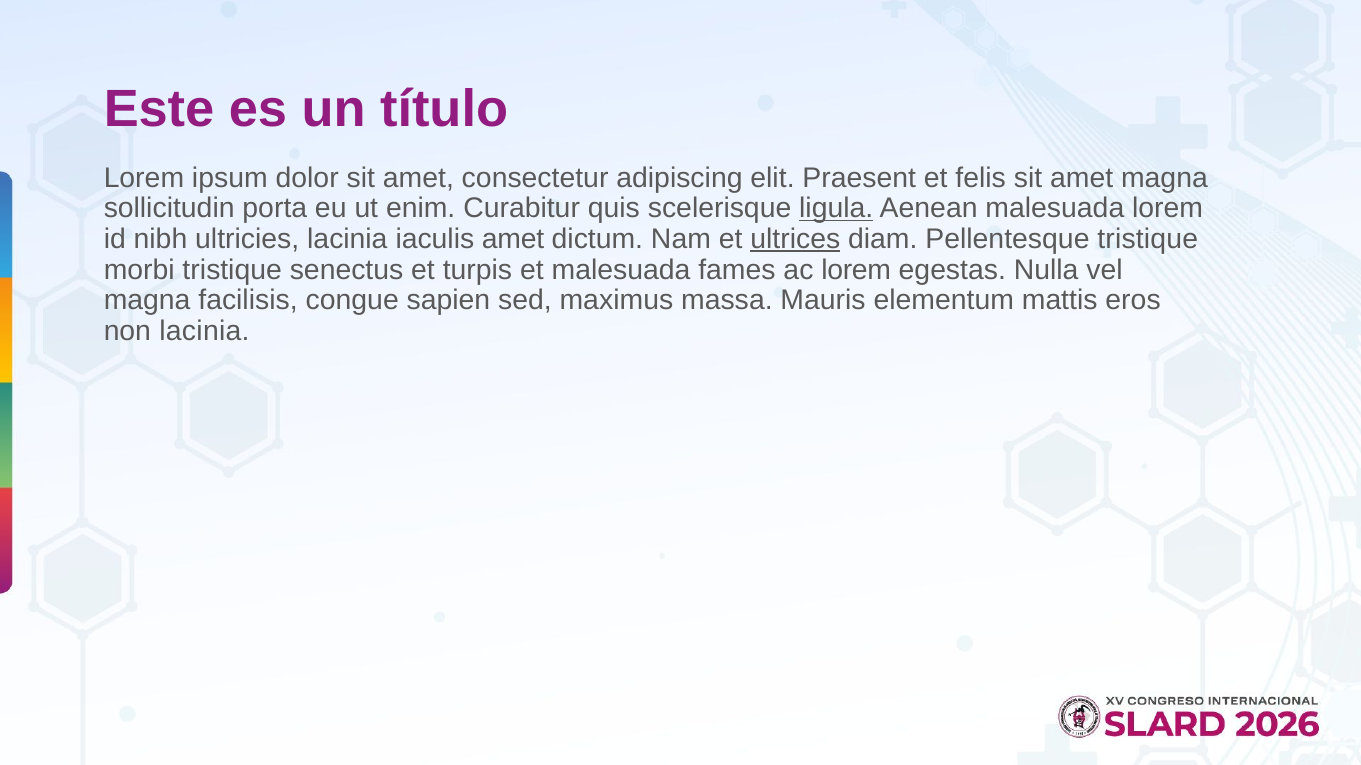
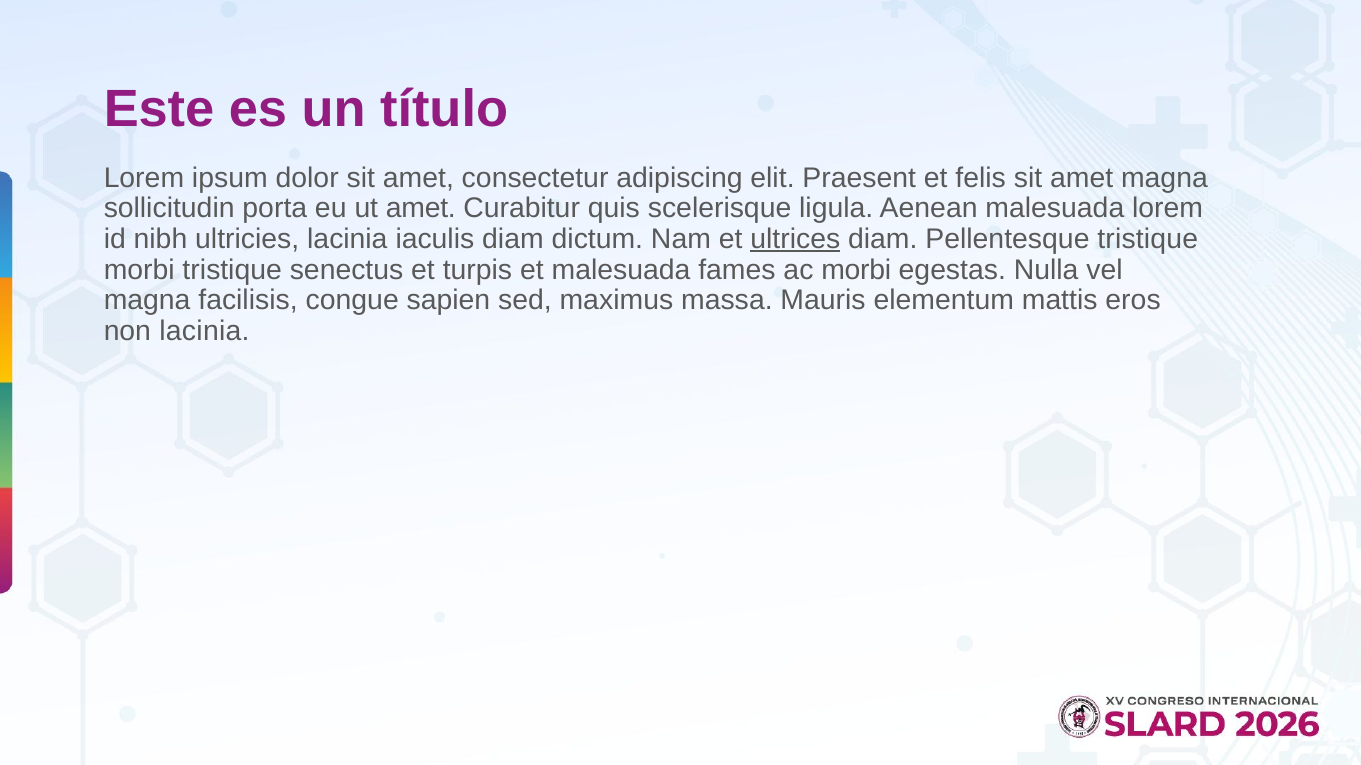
ut enim: enim -> amet (421, 209)
ligula underline: present -> none (836, 209)
iaculis amet: amet -> diam (513, 239)
ac lorem: lorem -> morbi (856, 270)
